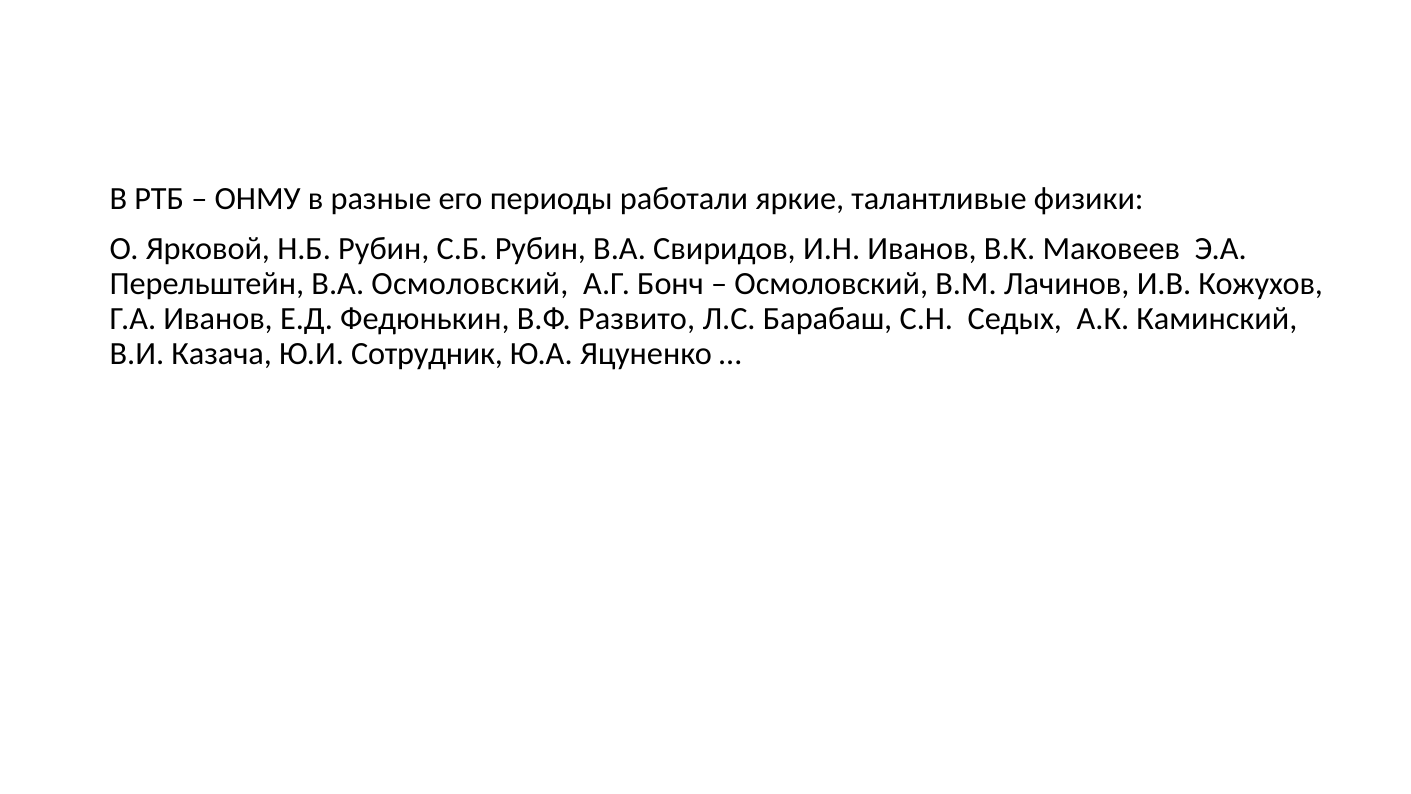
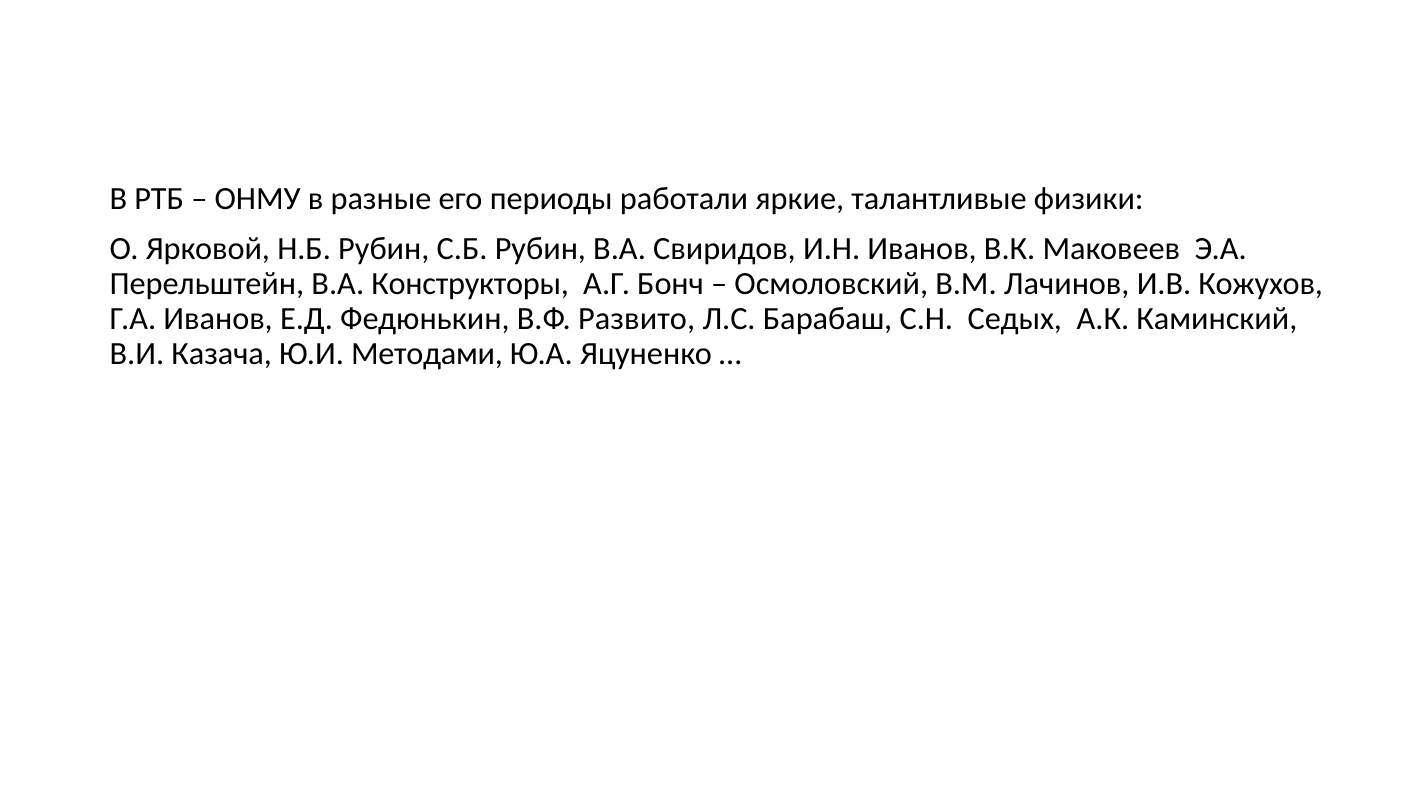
В.А Осмоловский: Осмоловский -> Конструкторы (470, 284)
Сотрудник: Сотрудник -> Методами (427, 354)
